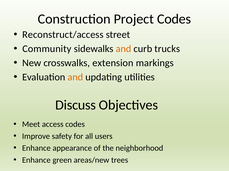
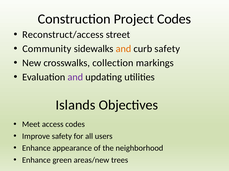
curb trucks: trucks -> safety (167, 49)
extension: extension -> collection (113, 63)
and colour: orange -> purple (75, 77)
Discuss: Discuss -> Islands (76, 105)
